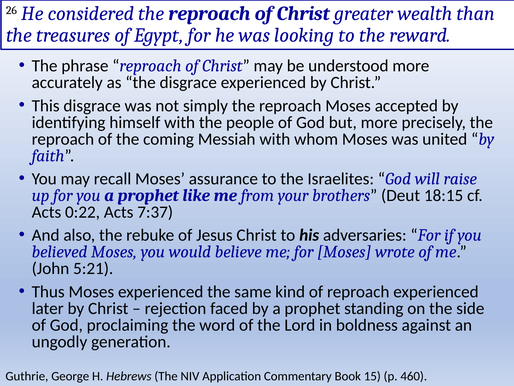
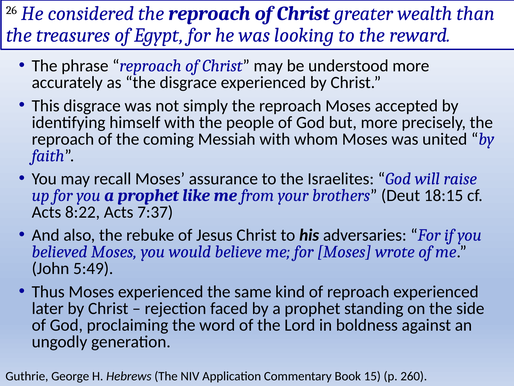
0:22: 0:22 -> 8:22 (83, 212)
5:21: 5:21 -> 5:49 (93, 268)
460: 460 -> 260 (414, 376)
